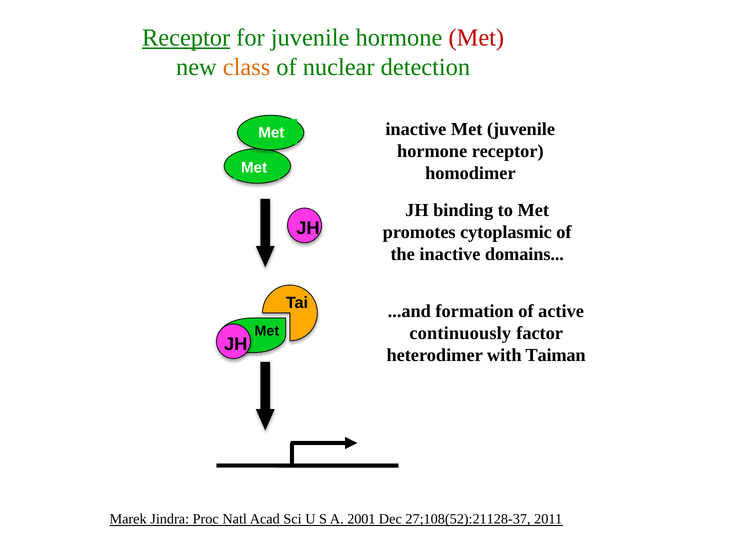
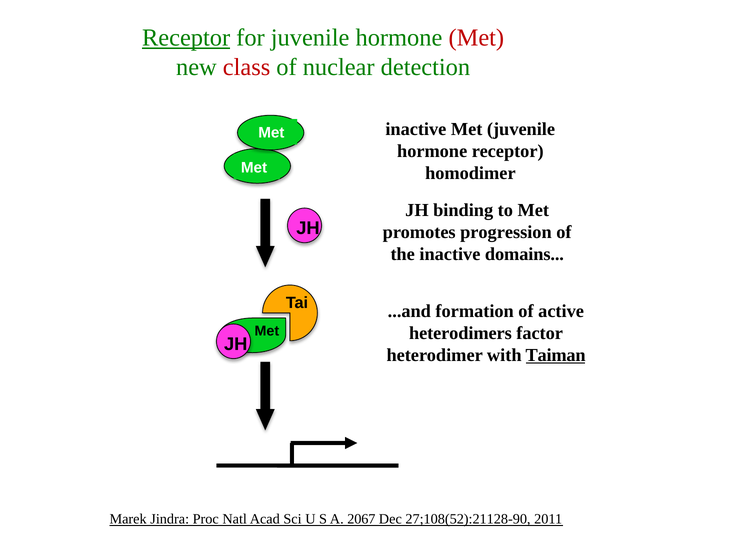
class colour: orange -> red (247, 67)
cytoplasmic: cytoplasmic -> progression (506, 232)
continuously: continuously -> heterodimers (460, 333)
Taiman underline: none -> present (556, 355)
2001: 2001 -> 2067 (361, 519)
27;108(52):21128-37: 27;108(52):21128-37 -> 27;108(52):21128-90 (468, 519)
